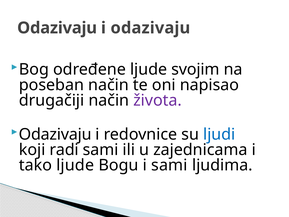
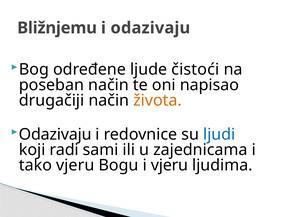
Odazivaju: Odazivaju -> Bližnjemu (57, 28)
svojim: svojim -> čistoći (195, 69)
života colour: purple -> orange (158, 100)
tako ljude: ljude -> vjeru (75, 165)
i sami: sami -> vjeru (169, 165)
